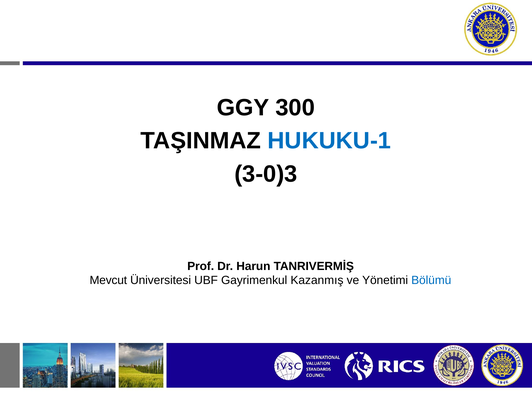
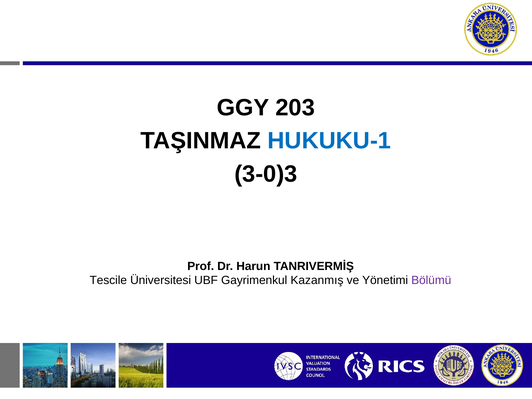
300: 300 -> 203 (295, 108)
Mevcut: Mevcut -> Tescile (108, 280)
Bölümü colour: blue -> purple (431, 280)
